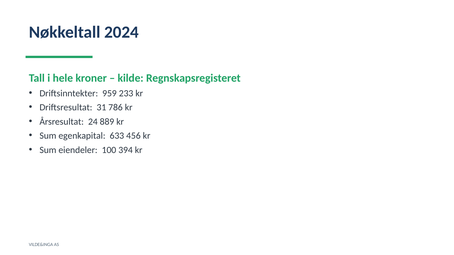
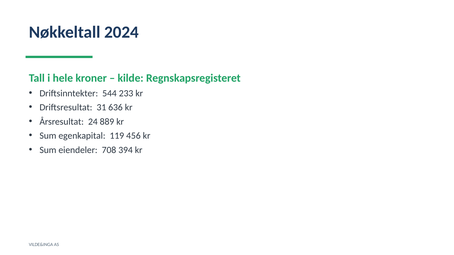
959: 959 -> 544 (109, 93)
786: 786 -> 636 (116, 108)
633: 633 -> 119 (117, 136)
100: 100 -> 708 (109, 150)
